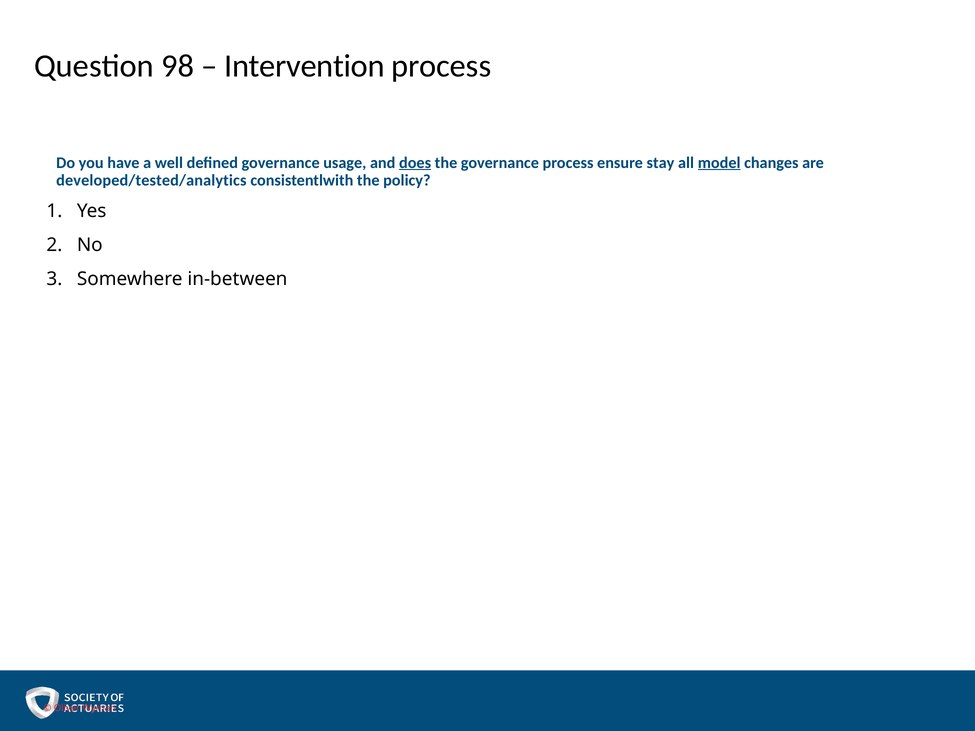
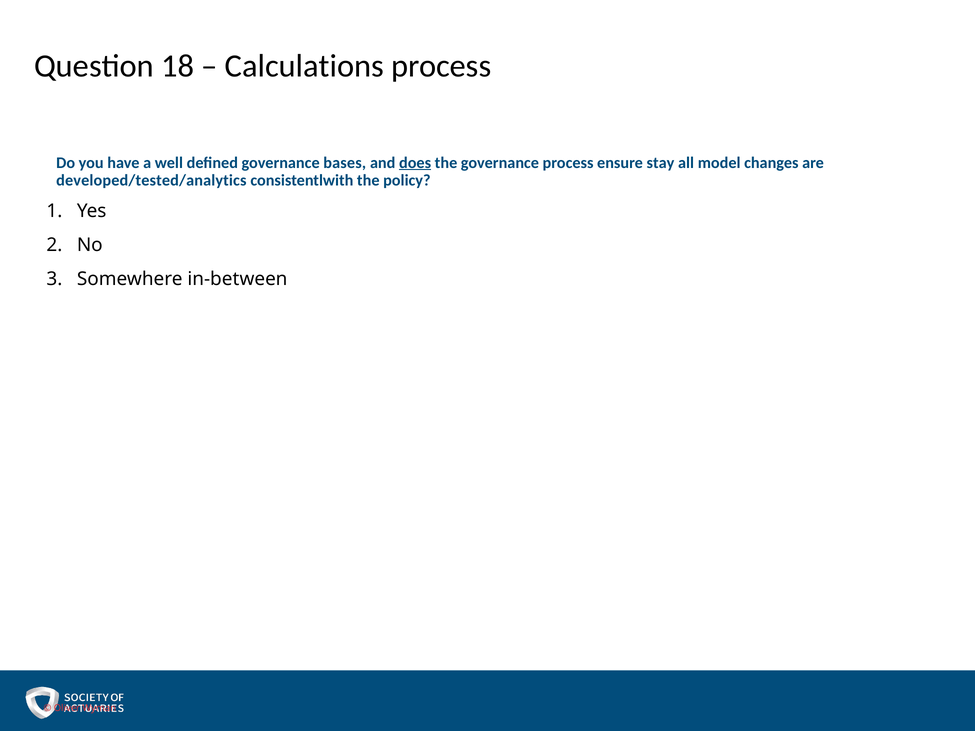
98: 98 -> 18 (178, 66)
Intervention: Intervention -> Calculations (304, 66)
usage: usage -> bases (345, 163)
model underline: present -> none (719, 163)
